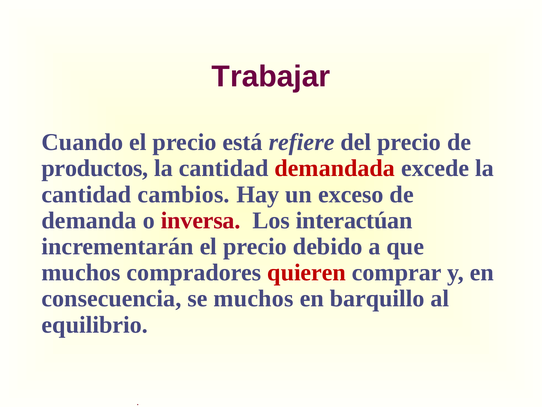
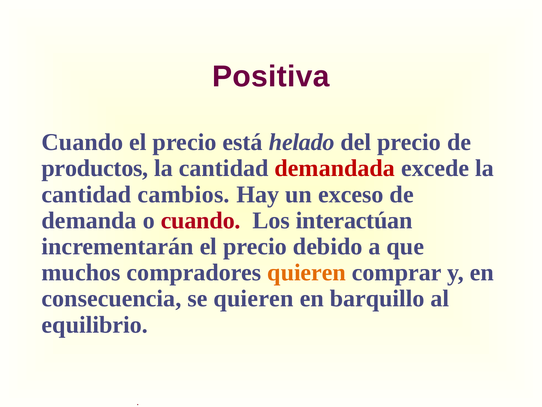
Trabajar: Trabajar -> Positiva (271, 77)
refiere: refiere -> helado (302, 142)
o inversa: inversa -> cuando (201, 220)
quieren colour: red -> orange (307, 272)
se muchos: muchos -> quieren (254, 298)
